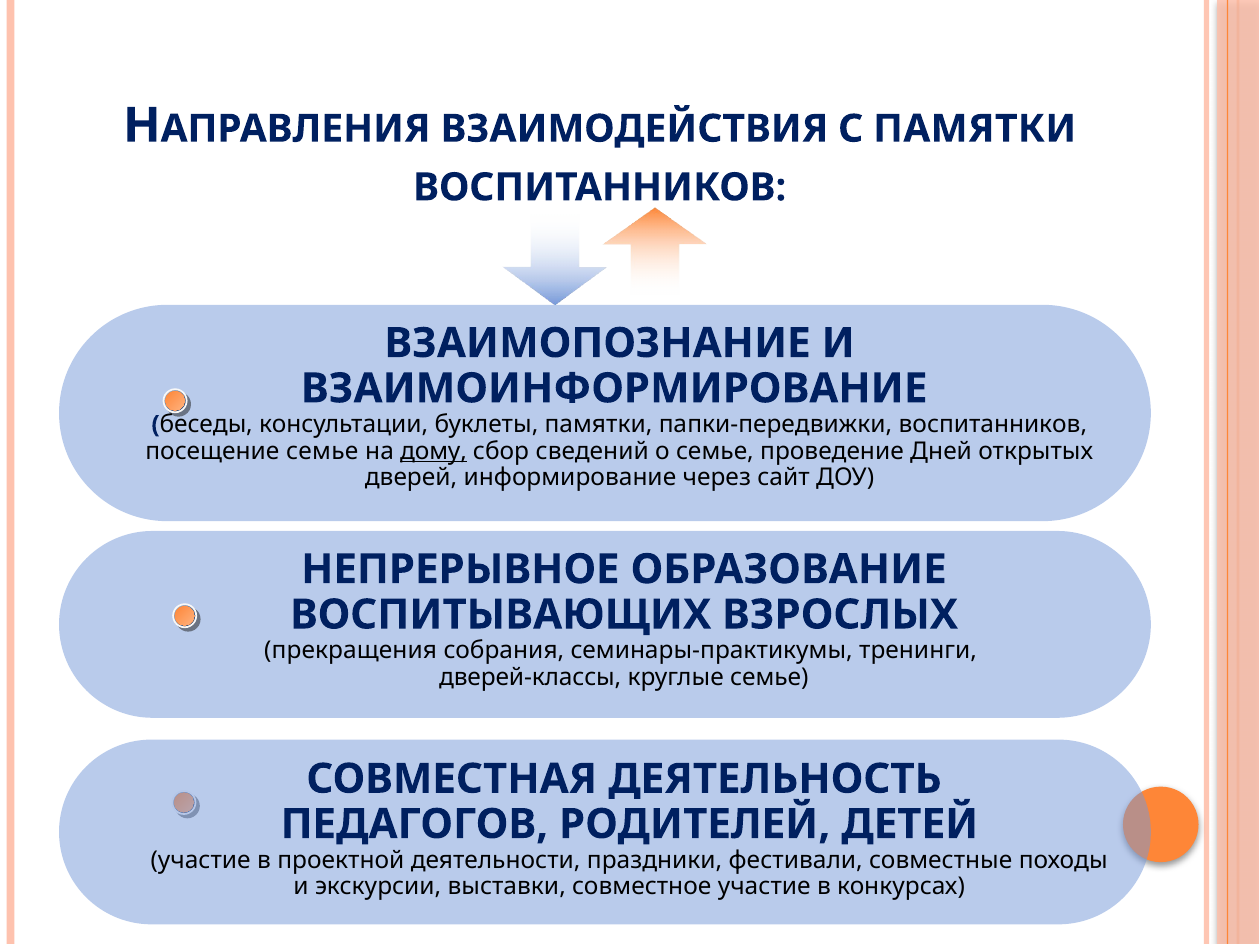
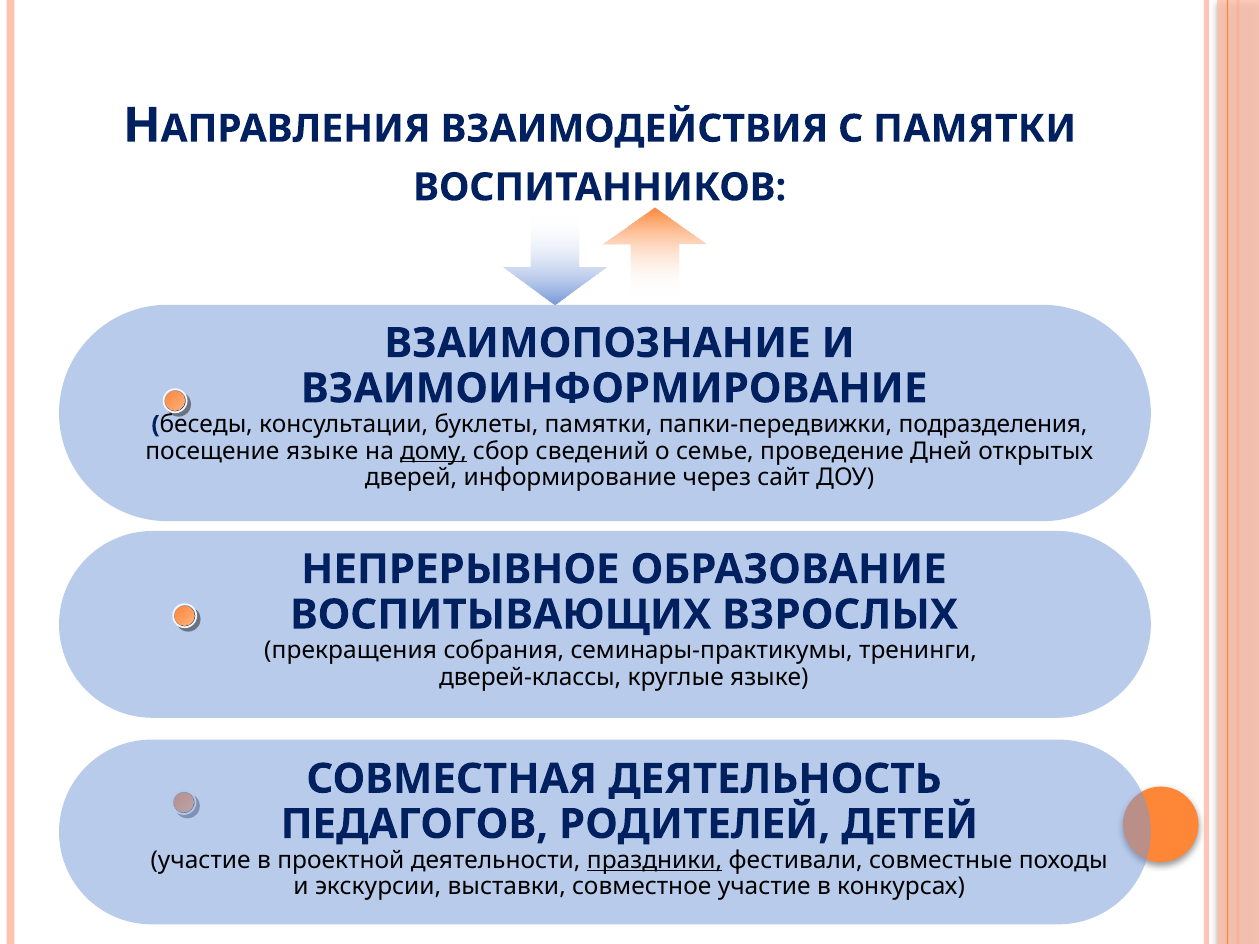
папки-передвижки воспитанников: воспитанников -> подразделения (993, 425)
посещение семье: семье -> языке (322, 451)
круглые семье: семье -> языке (769, 677)
праздники underline: none -> present (655, 860)
